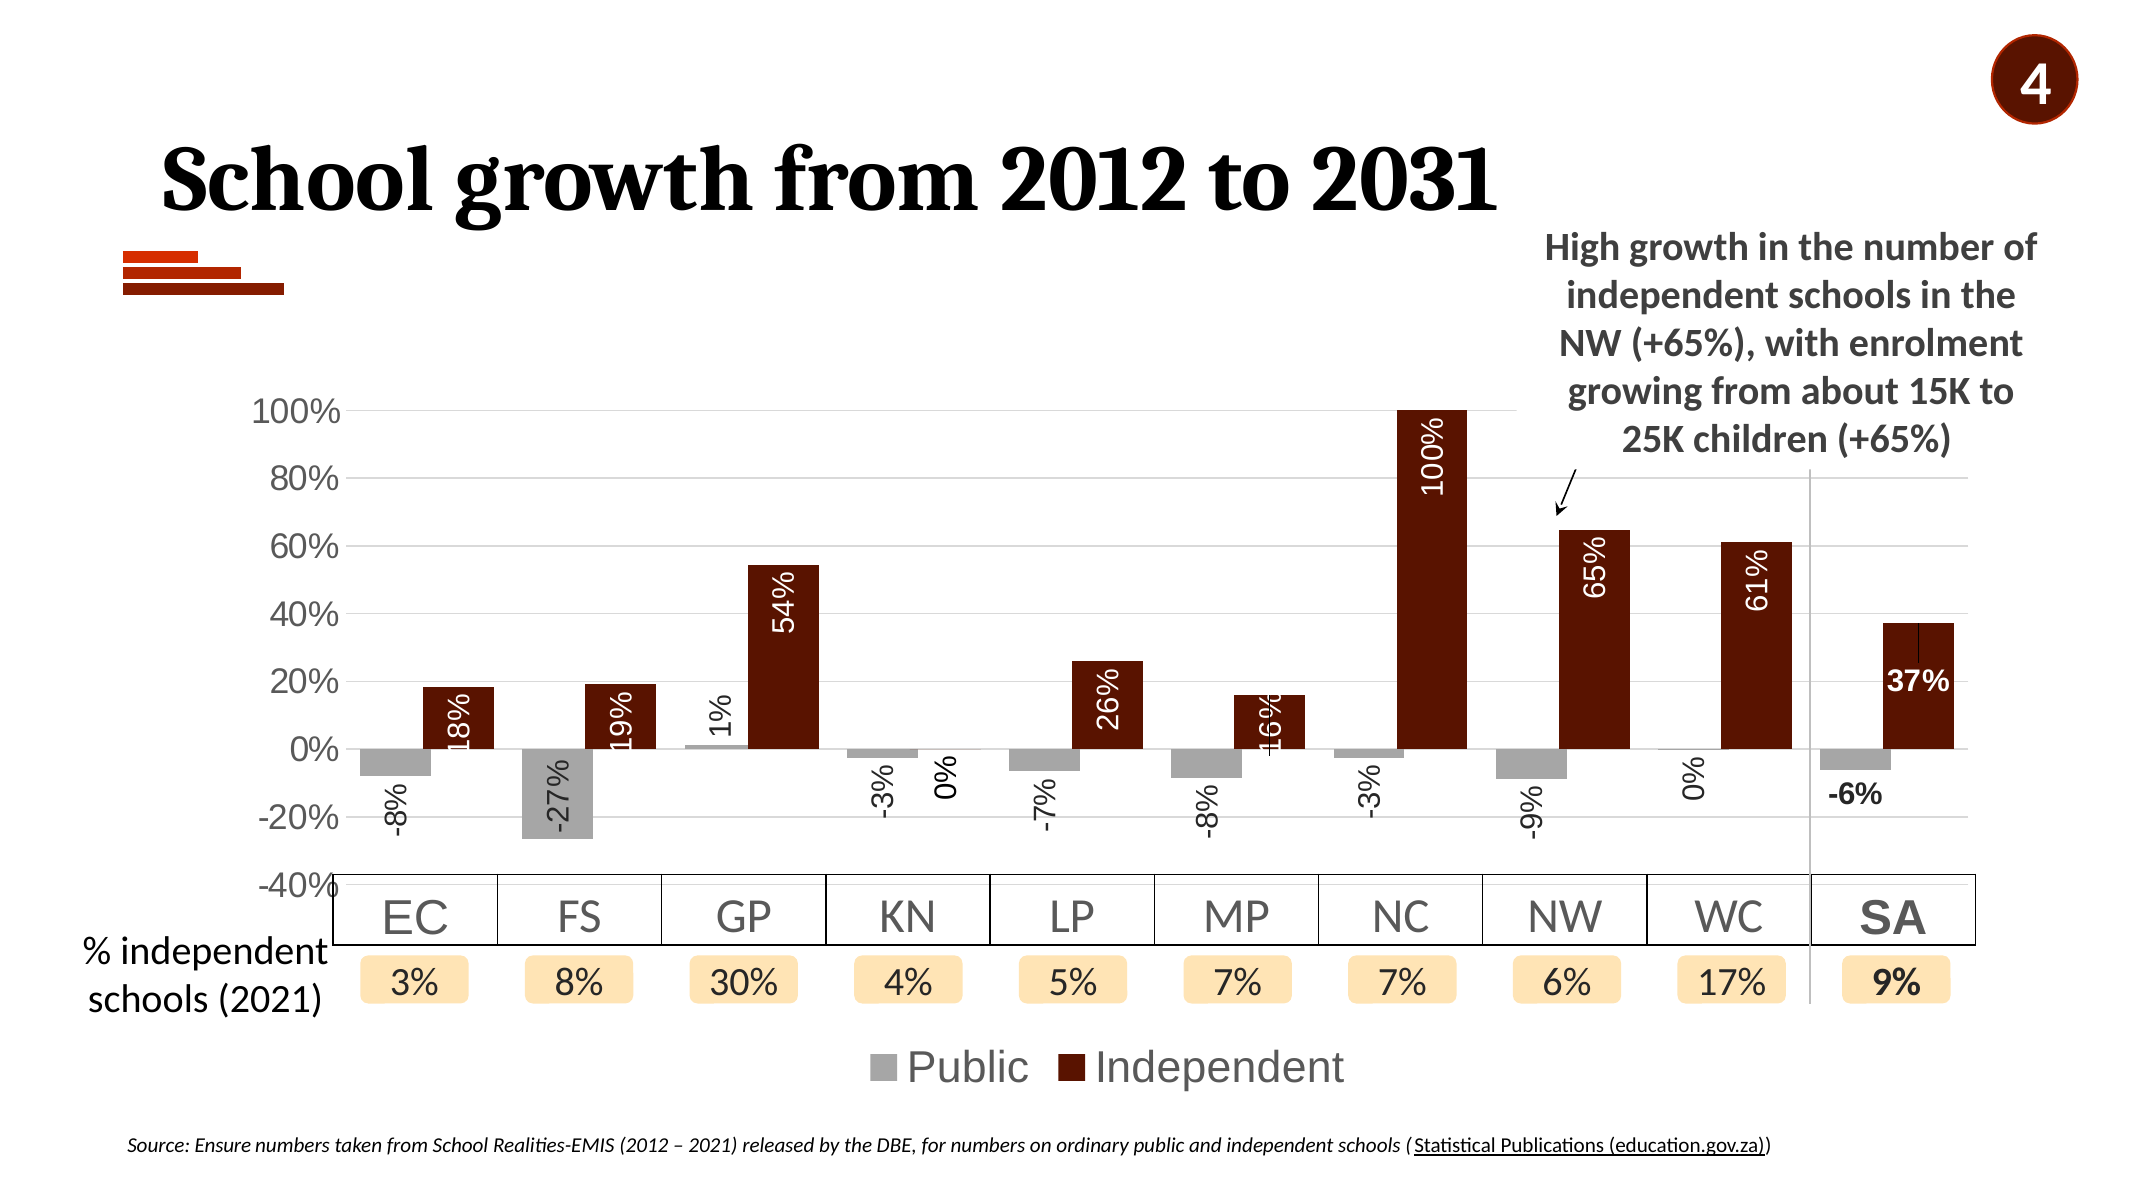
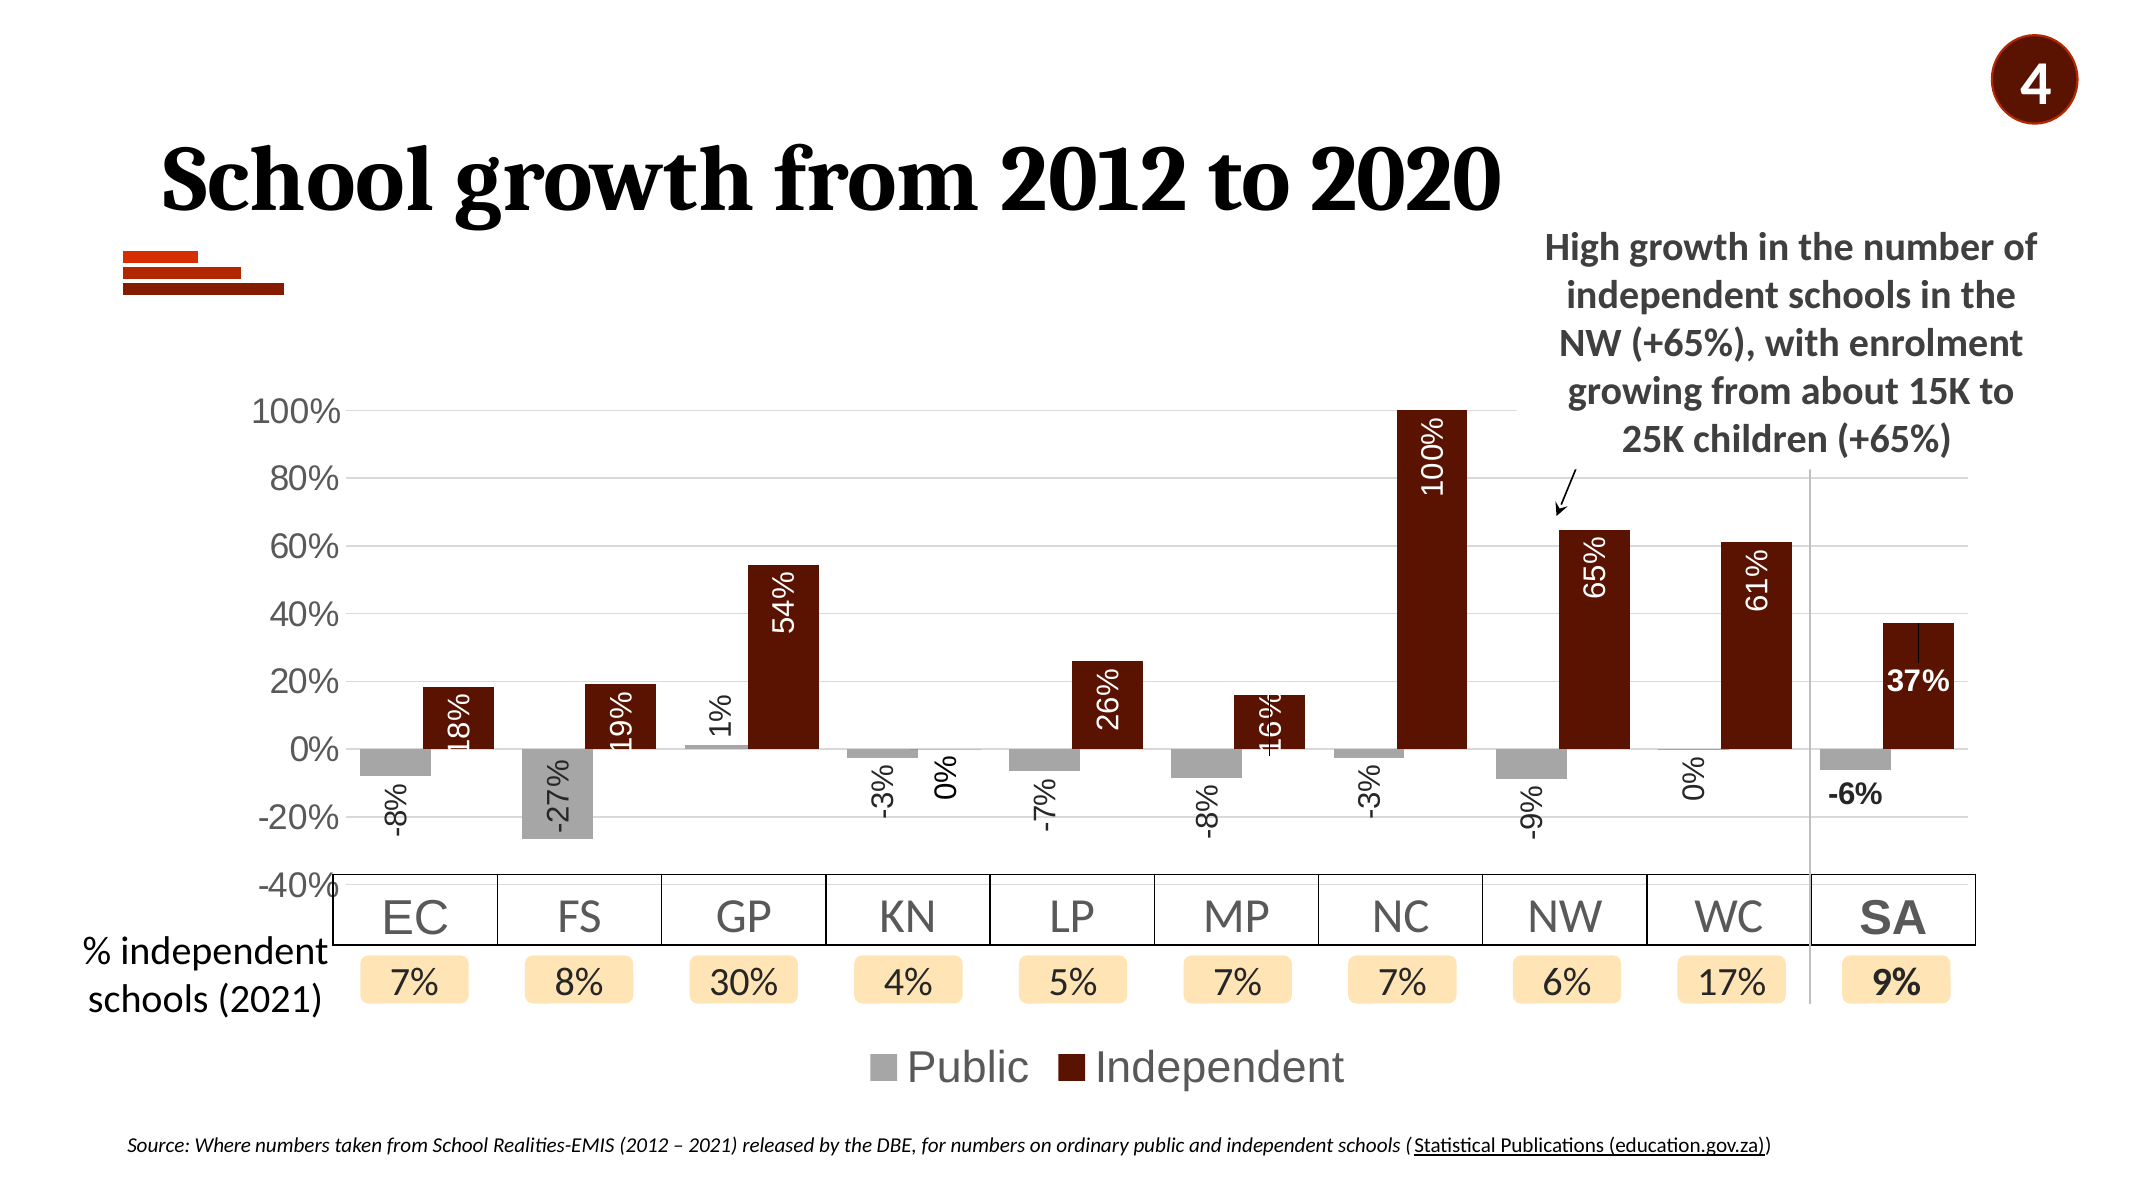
2031: 2031 -> 2020 (1406, 180)
3%: 3% -> 7% (414, 982)
Ensure: Ensure -> Where (223, 1146)
